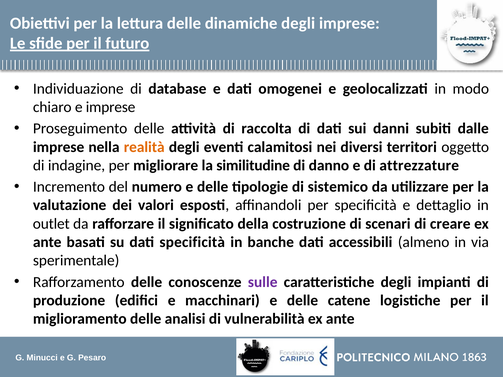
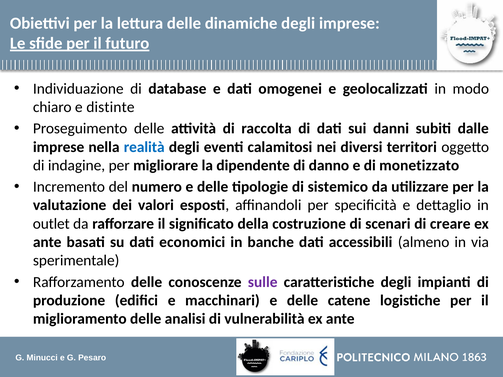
e imprese: imprese -> distinte (110, 107)
realità colour: orange -> blue (144, 147)
similitudine: similitudine -> dipendente (253, 165)
attrezzature: attrezzature -> monetizzato (419, 165)
dati specificità: specificità -> economici (192, 242)
